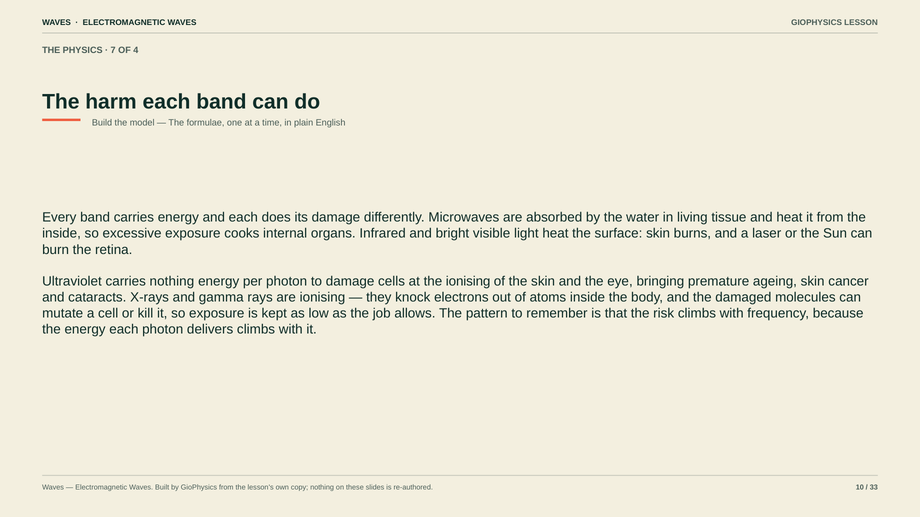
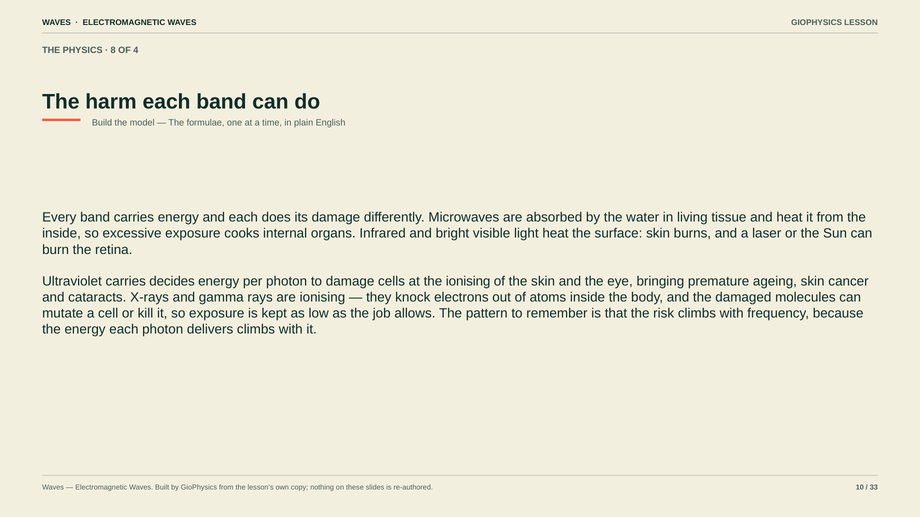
7: 7 -> 8 (113, 50)
carries nothing: nothing -> decides (172, 281)
